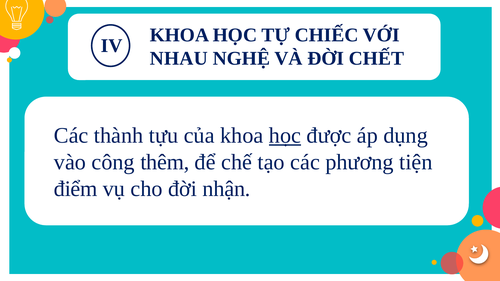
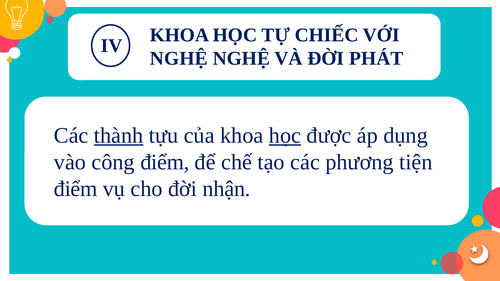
NHAU: NHAU -> NGHỆ (179, 58)
CHẾT: CHẾT -> PHÁT (376, 58)
thành underline: none -> present (119, 136)
công thêm: thêm -> điểm (165, 162)
